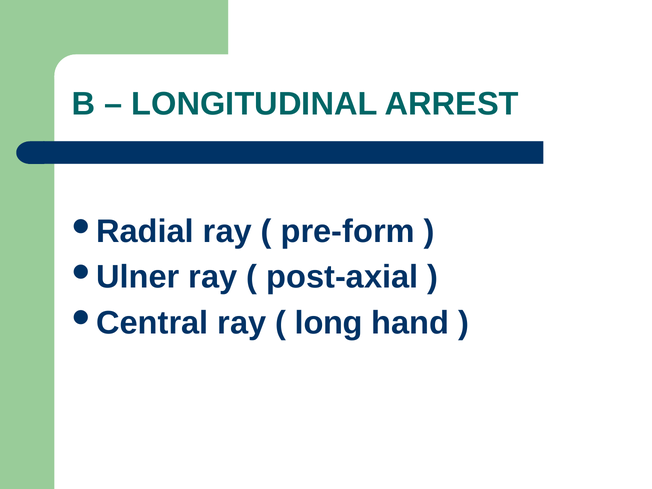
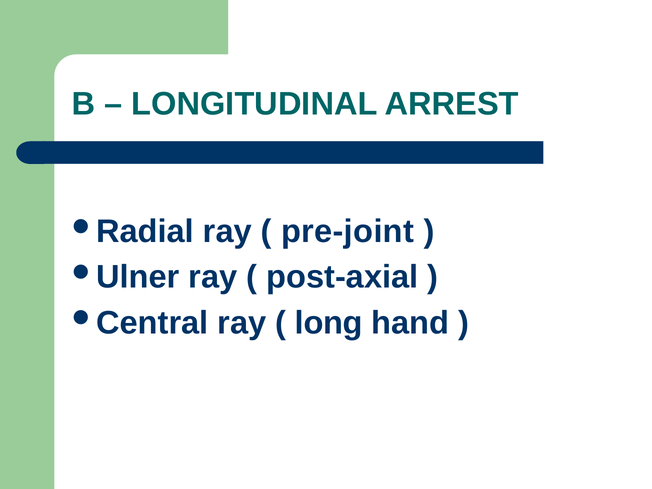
pre-form: pre-form -> pre-joint (348, 232)
